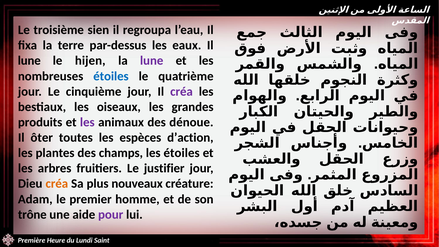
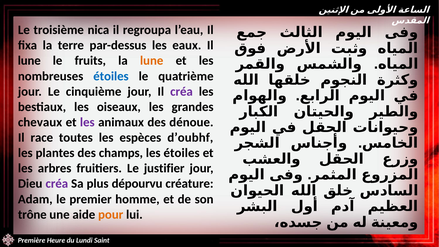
sien: sien -> nica (98, 30)
hijen: hijen -> fruits (90, 61)
lune colour: purple -> orange (152, 61)
produits: produits -> chevaux (40, 122)
ôter: ôter -> race (42, 138)
d’action: d’action -> d’oubhf (190, 138)
créa colour: orange -> purple (57, 184)
nouveaux: nouveaux -> dépourvu (137, 184)
pour colour: purple -> orange (111, 214)
